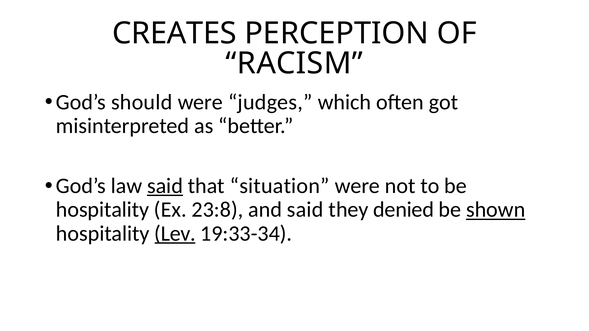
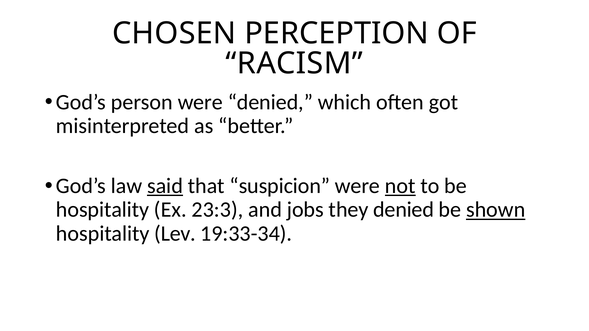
CREATES: CREATES -> CHOSEN (174, 34)
should: should -> person (142, 102)
were judges: judges -> denied (270, 102)
situation: situation -> suspicion (280, 186)
not underline: none -> present (400, 186)
23:8: 23:8 -> 23:3 (217, 210)
and said: said -> jobs (305, 210)
Lev underline: present -> none (175, 234)
